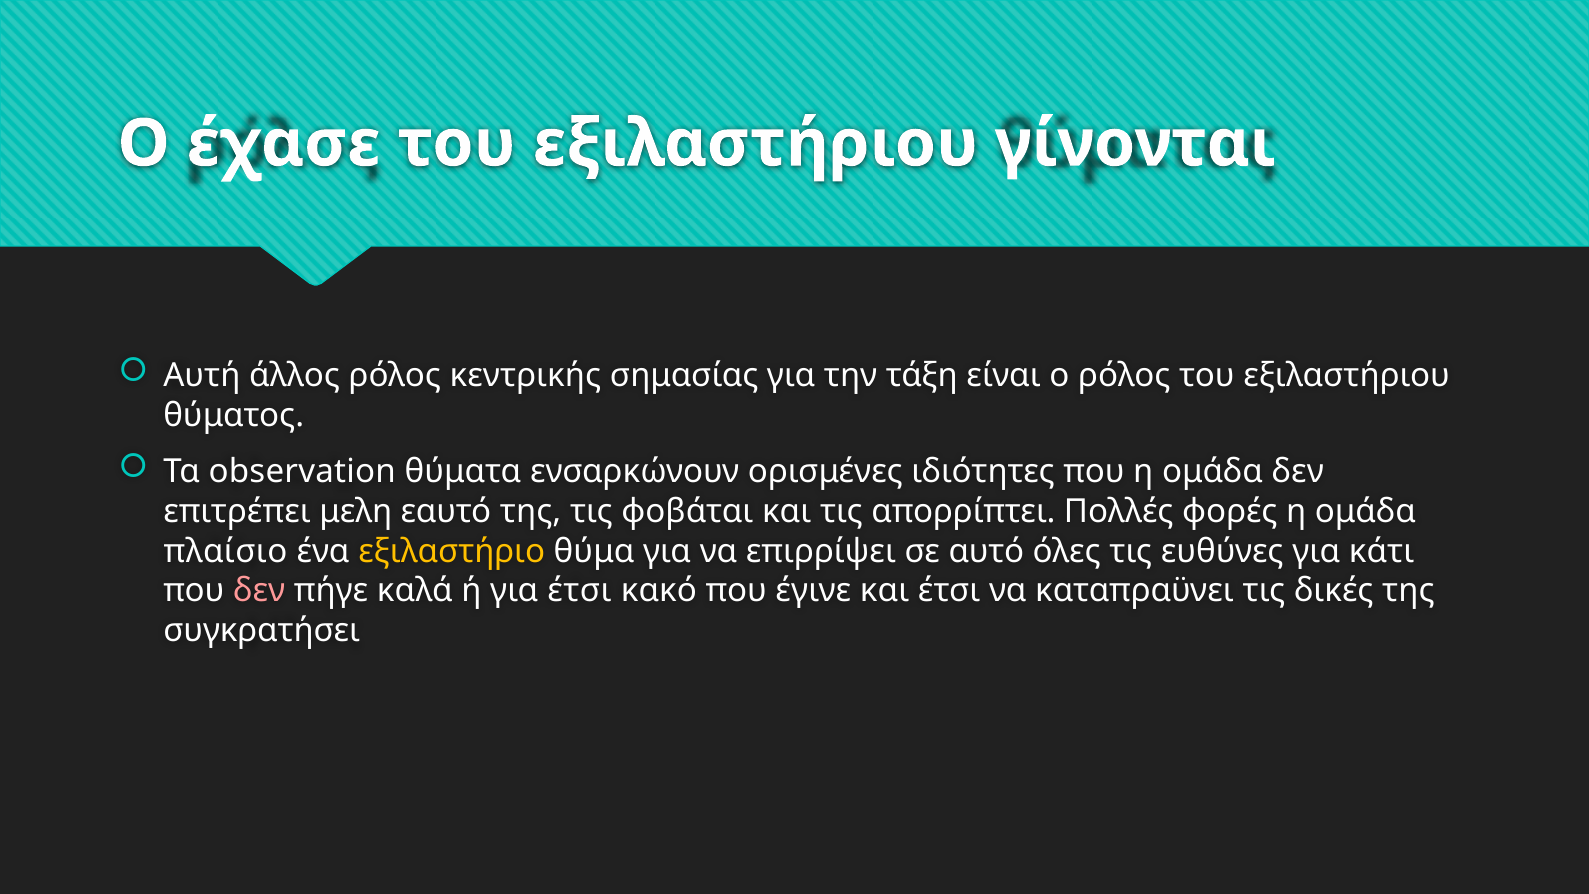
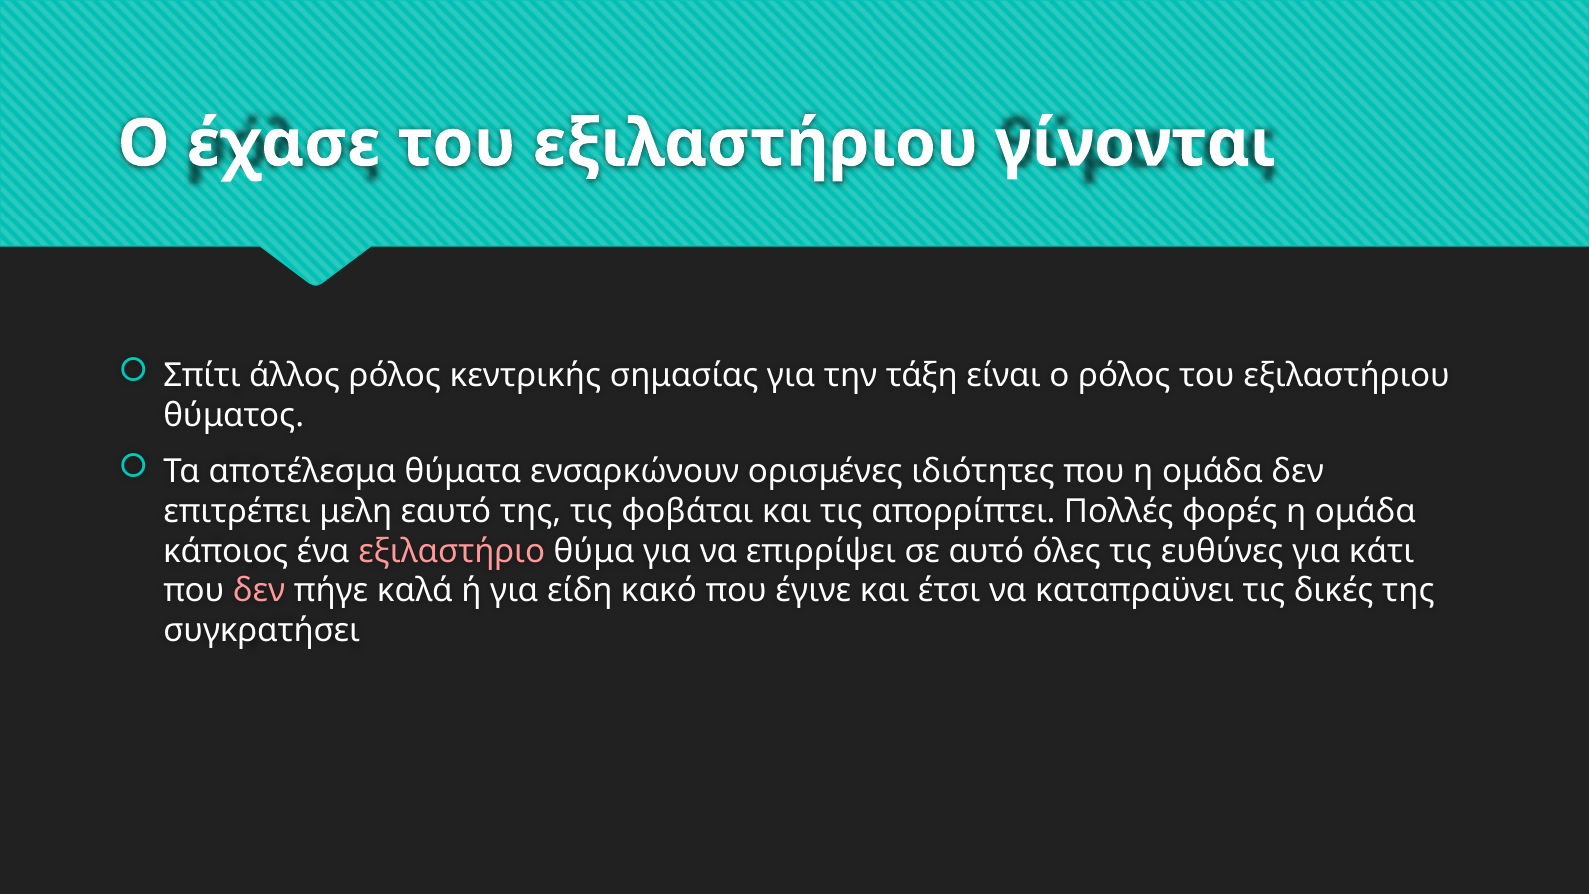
Αυτή: Αυτή -> Σπίτι (202, 376)
observation: observation -> αποτέλεσμα (302, 472)
πλαίσιο: πλαίσιο -> κάποιος (226, 551)
εξιλαστήριο colour: yellow -> pink (452, 551)
για έτσι: έτσι -> είδη (580, 591)
